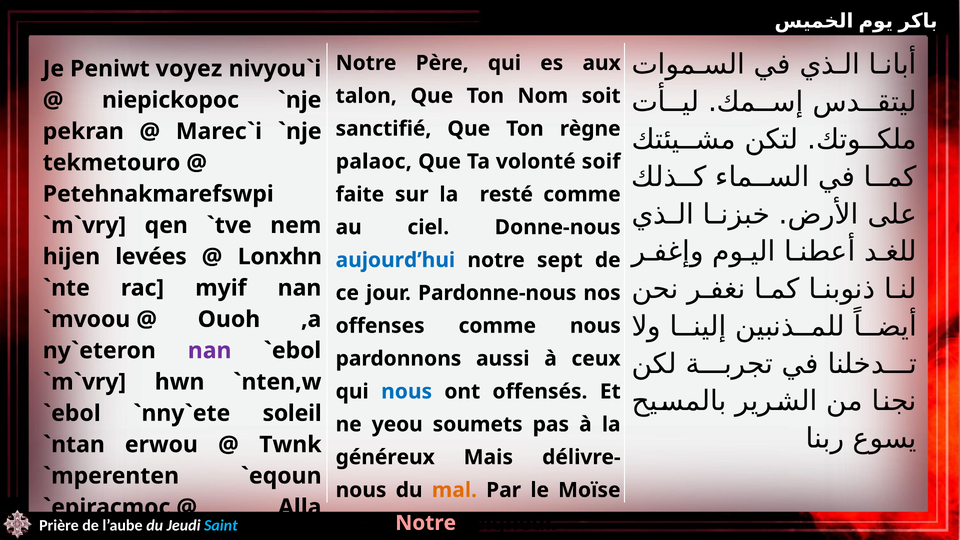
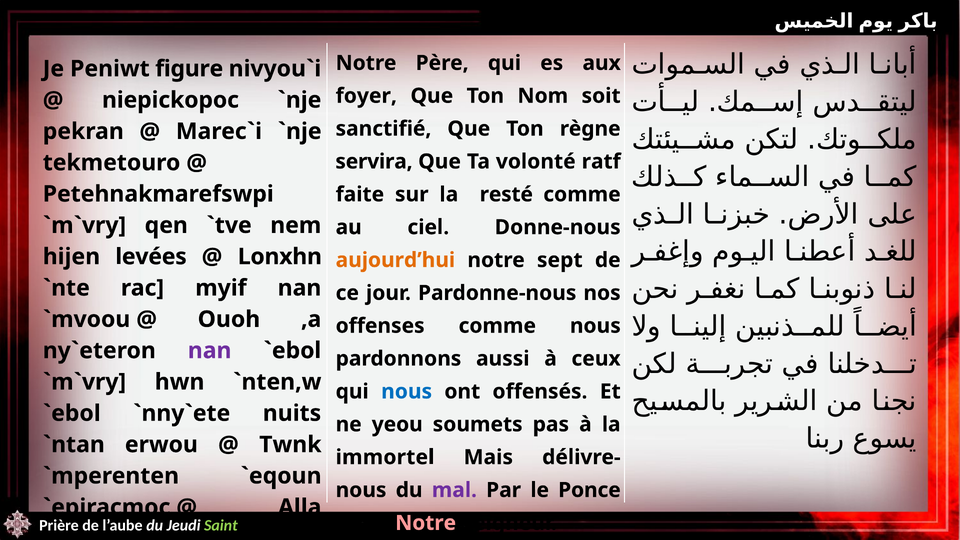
voyez: voyez -> figure (189, 69)
talon: talon -> foyer (366, 96)
palaoc: palaoc -> servira (374, 162)
soif: soif -> ratf (601, 162)
aujourd’hui colour: blue -> orange (395, 260)
soleil: soleil -> nuits (292, 413)
généreux: généreux -> immortel (385, 457)
mal colour: orange -> purple (454, 490)
Moïse: Moïse -> Ponce (589, 490)
Saint colour: light blue -> light green (221, 525)
